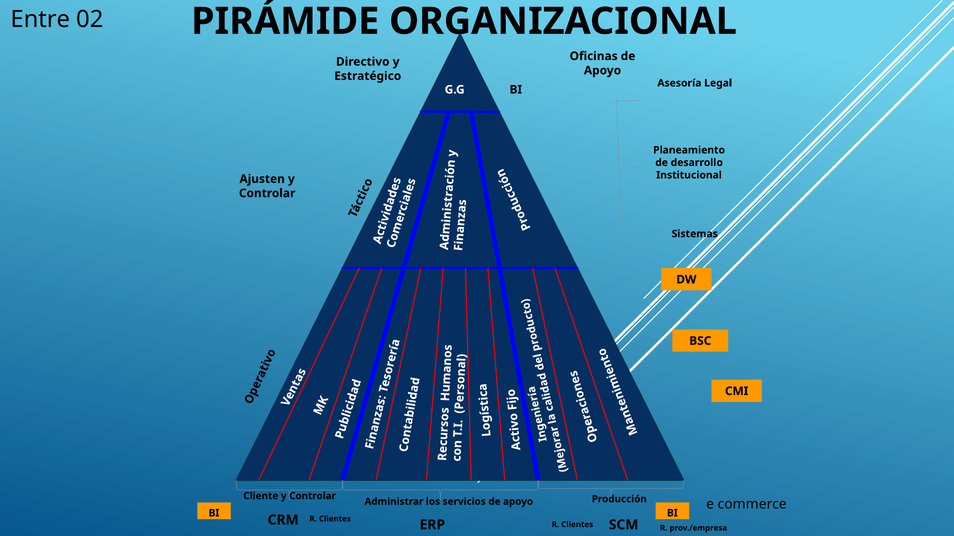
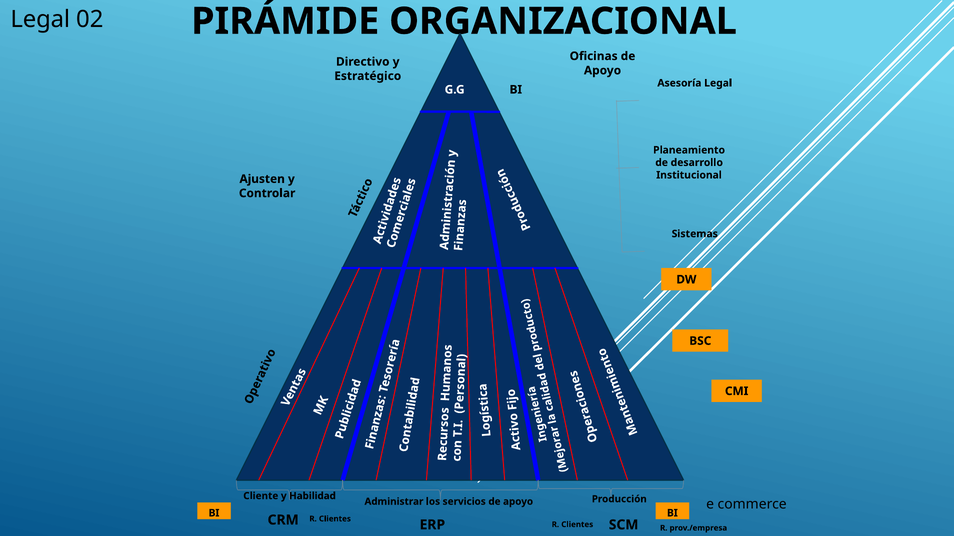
Entre: Entre -> Legal (40, 19)
Controlar: Controlar -> Habilidad (312, 496)
